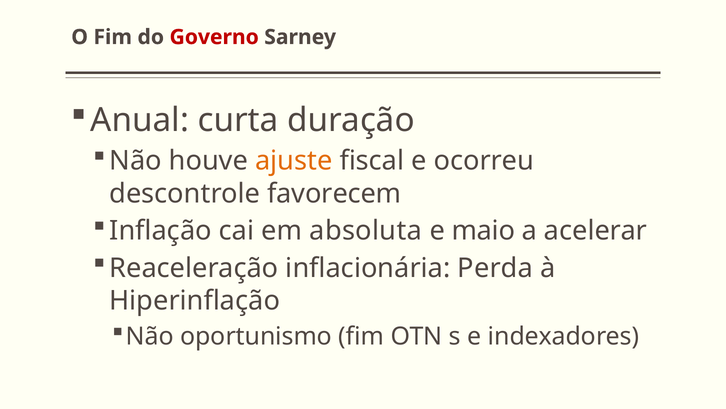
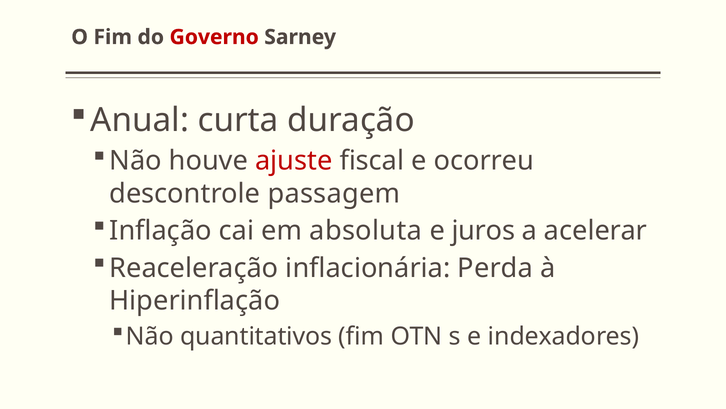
ajuste colour: orange -> red (294, 161)
favorecem: favorecem -> passagem (334, 193)
maio: maio -> juros (483, 231)
oportunismo: oportunismo -> quantitativos (256, 336)
